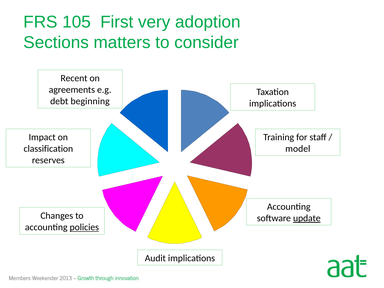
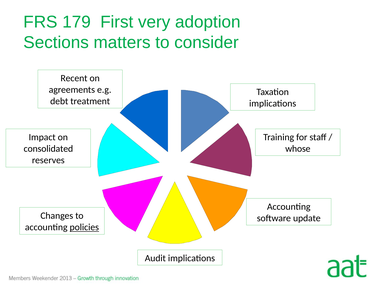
105: 105 -> 179 (77, 22)
beginning: beginning -> treatment (90, 101)
classification: classification -> consolidated (48, 149)
model: model -> whose (298, 149)
update underline: present -> none (307, 218)
